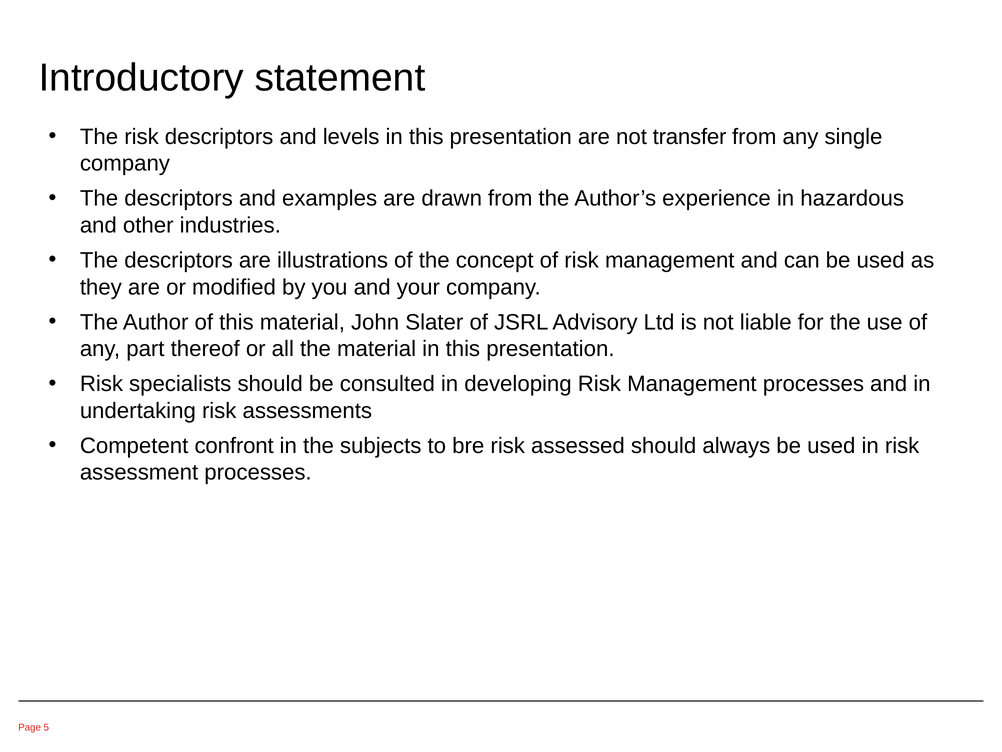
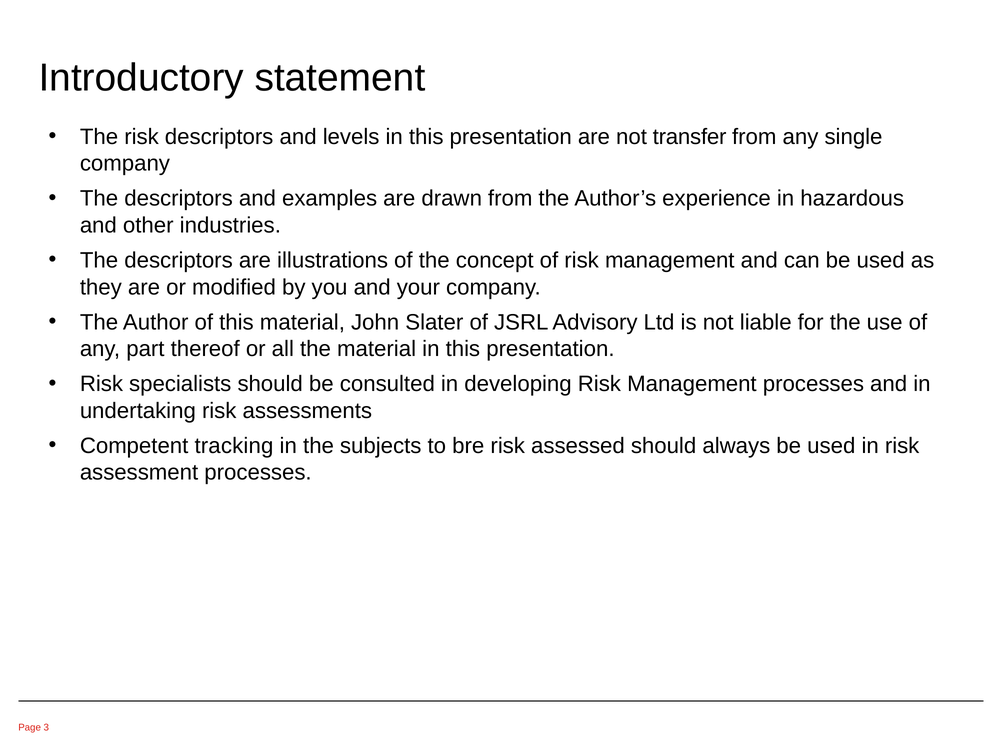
confront: confront -> tracking (234, 446)
5: 5 -> 3 (46, 727)
